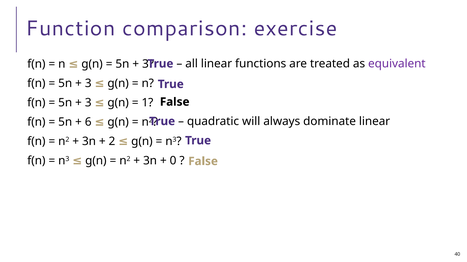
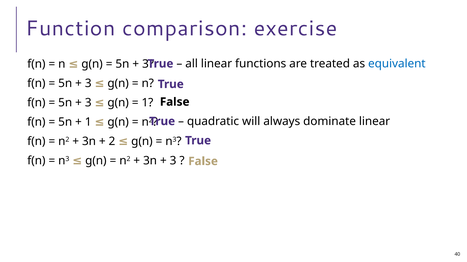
equivalent colour: purple -> blue (397, 64)
6: 6 -> 1 (88, 122)
0: 0 -> 3 (173, 161)
